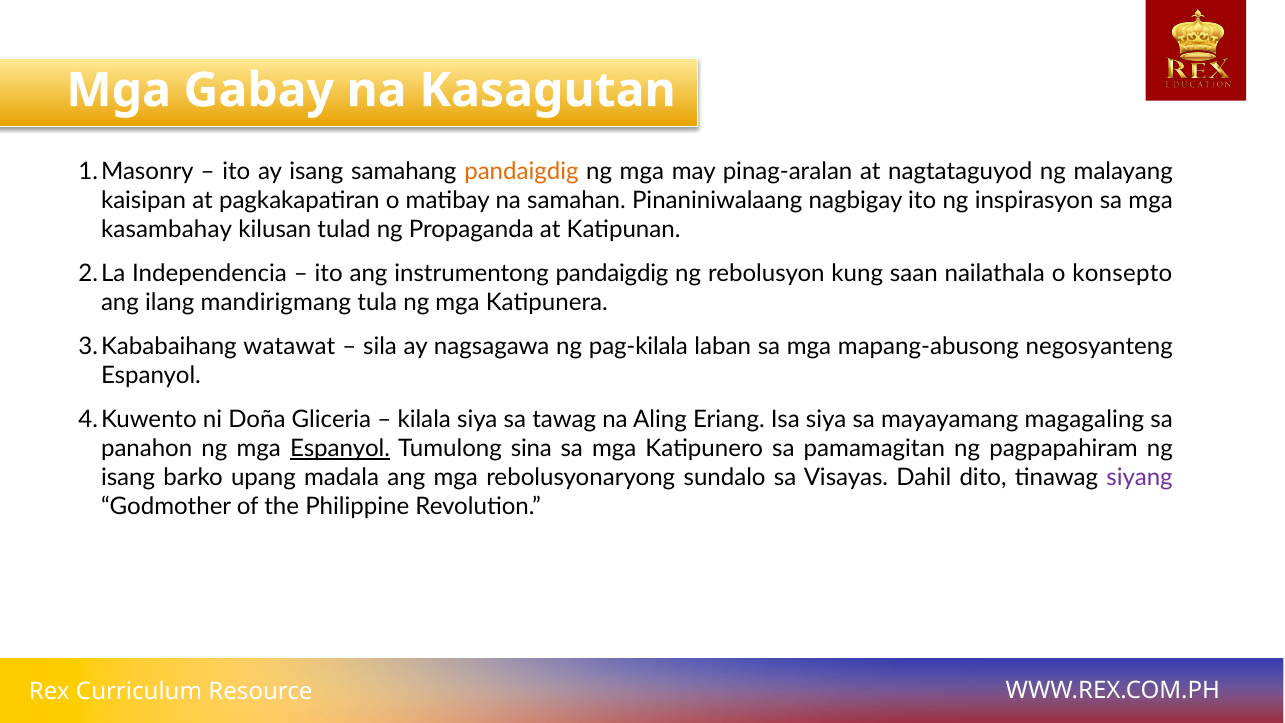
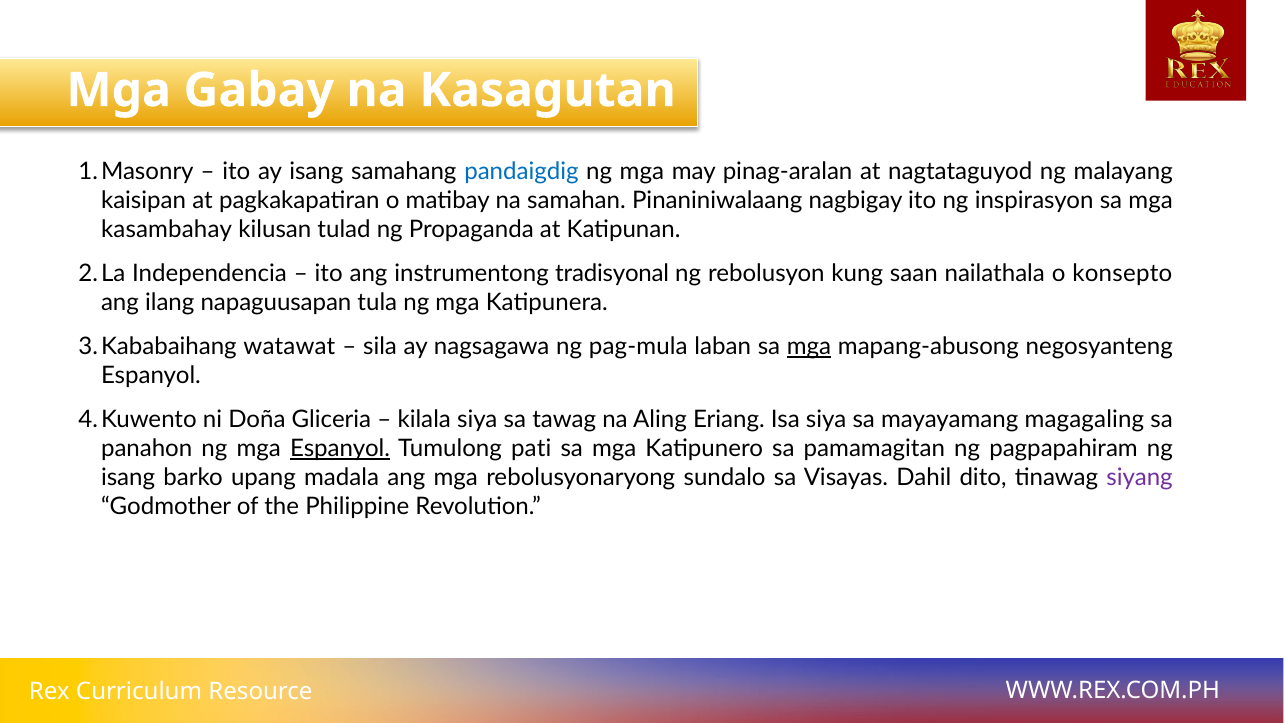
pandaigdig colour: orange -> blue (521, 172)
instrumentong pandaigdig: pandaigdig -> tradisyonal (612, 273)
mandirigmang: mandirigmang -> napaguusapan (276, 302)
pag-kilala: pag-kilala -> pag-mula (638, 346)
mga underline: none -> present (809, 346)
sina: sina -> pati (531, 448)
